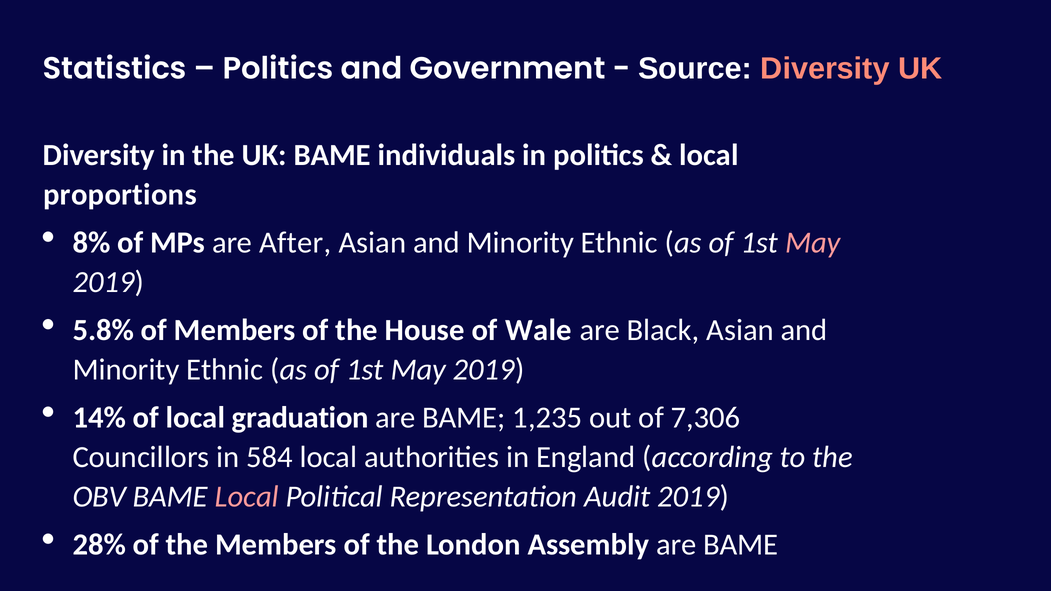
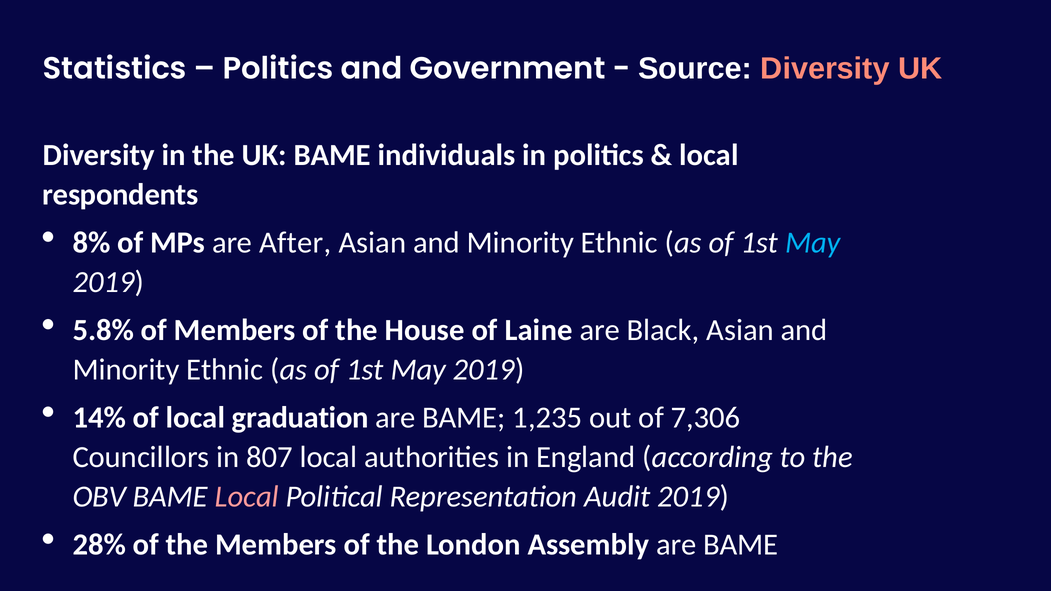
proportions: proportions -> respondents (120, 195)
May colour: pink -> light blue (813, 243)
Wale: Wale -> Laine (539, 330)
584: 584 -> 807 (269, 457)
